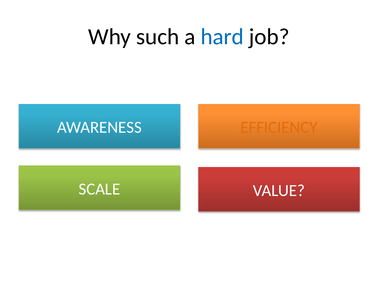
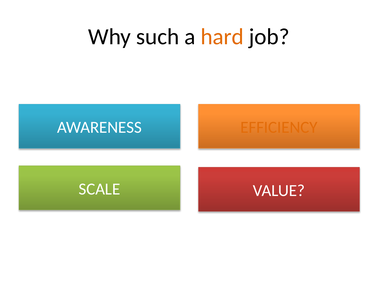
hard colour: blue -> orange (222, 37)
